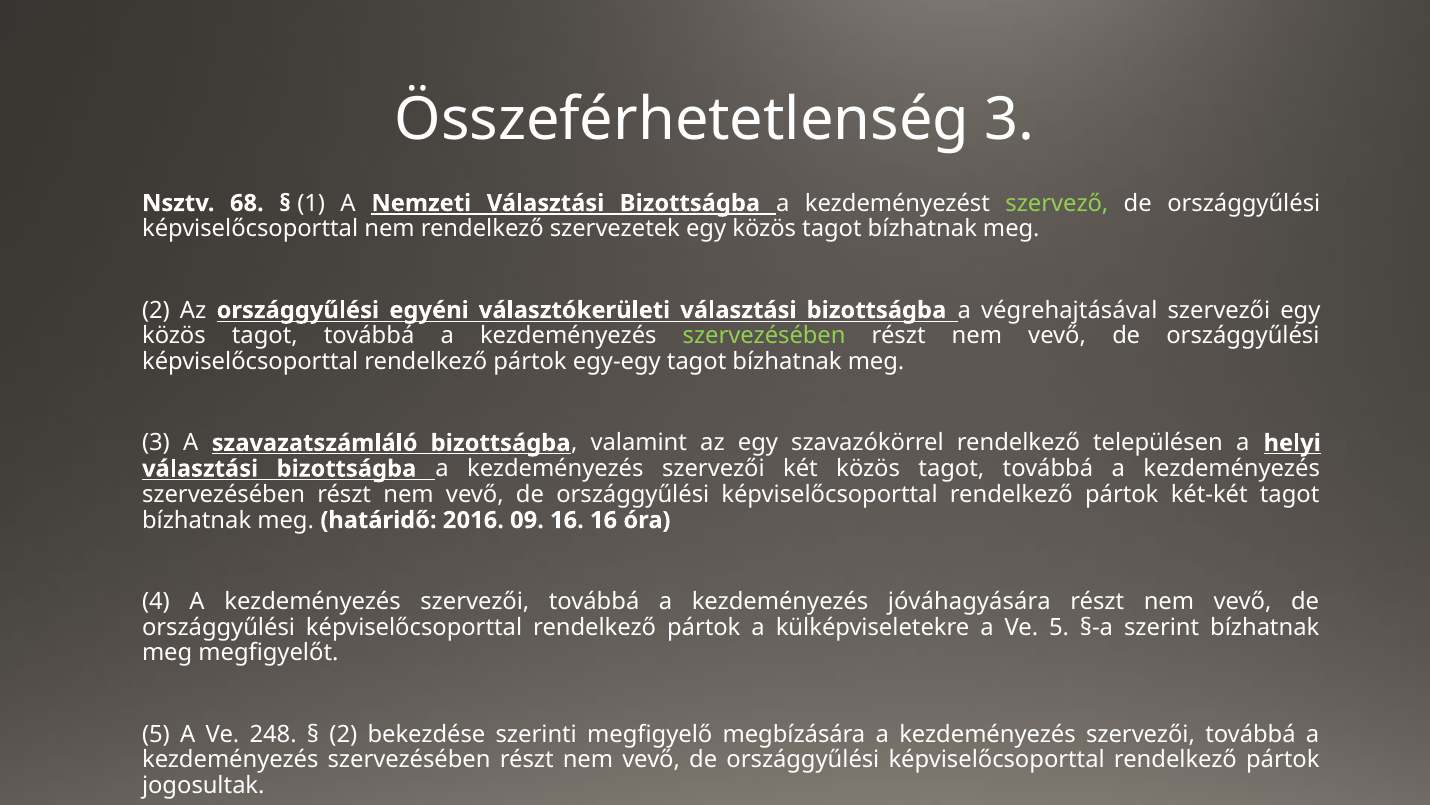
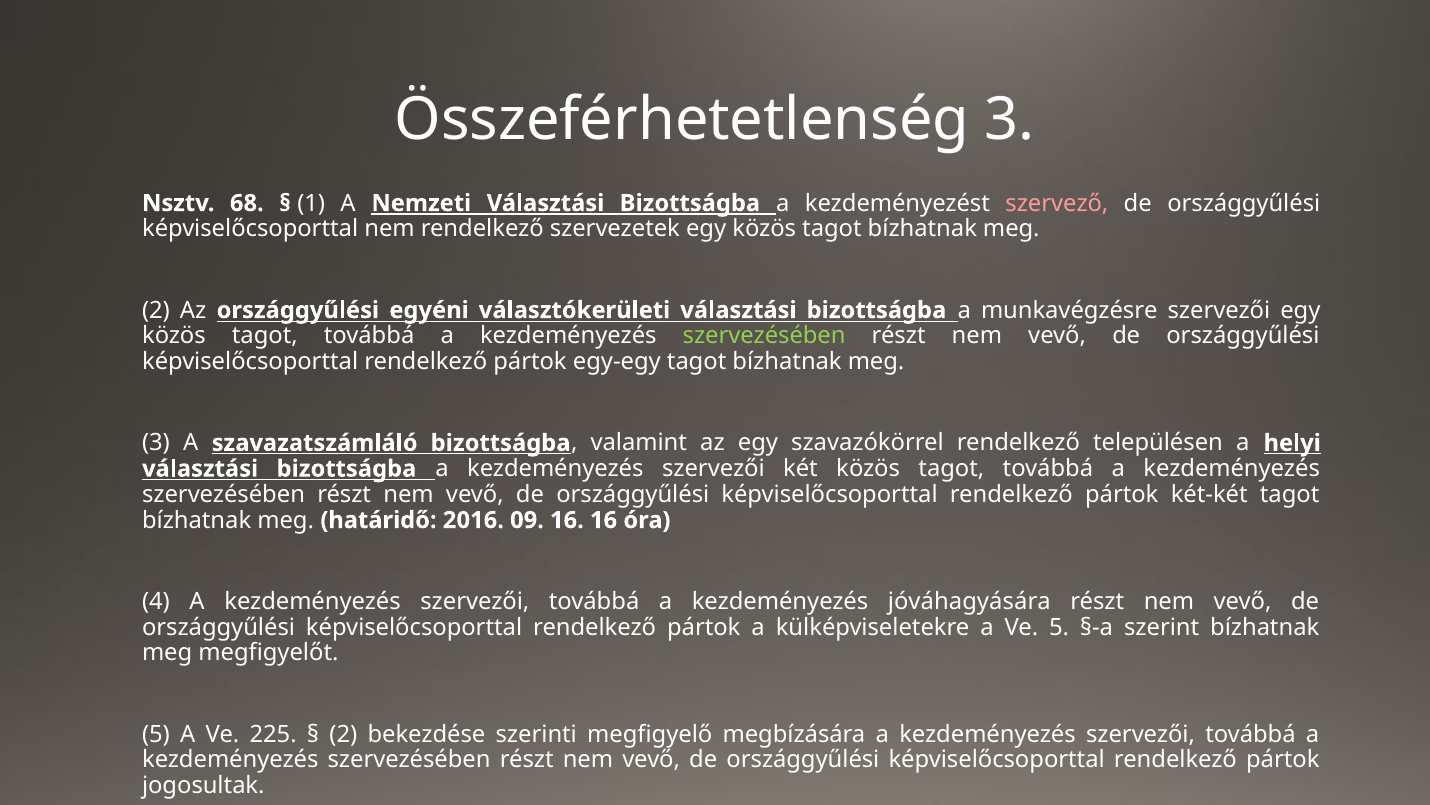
szervező colour: light green -> pink (1057, 203)
végrehajtásával: végrehajtásával -> munkavégzésre (1069, 310)
248: 248 -> 225 (273, 734)
